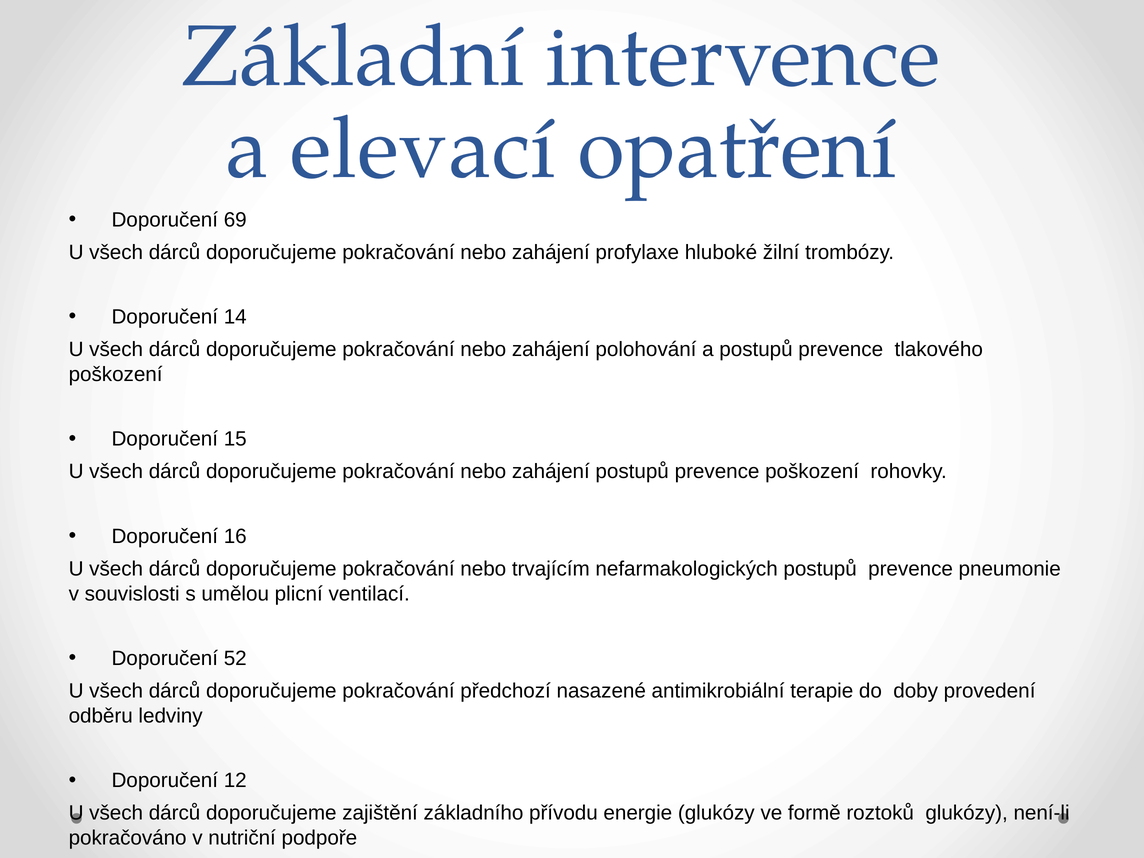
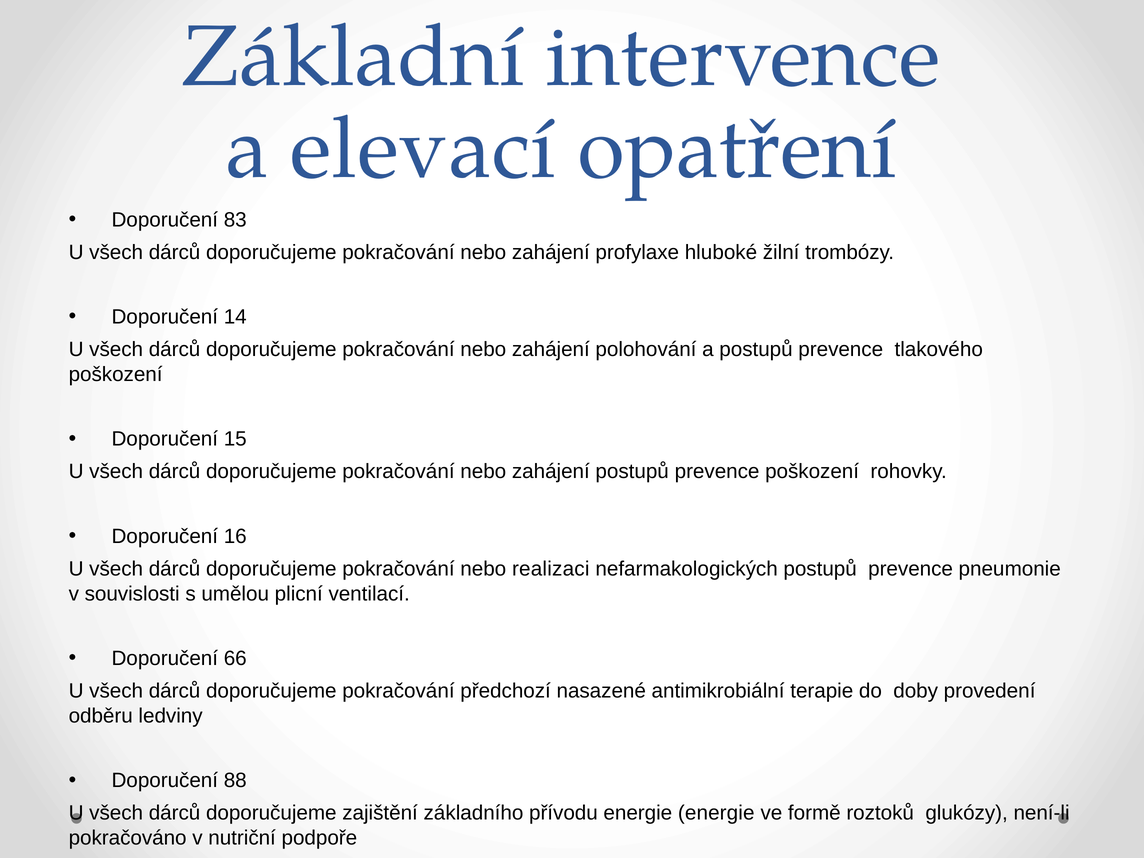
69: 69 -> 83 (235, 220)
trvajícím: trvajícím -> realizaci (551, 569)
52: 52 -> 66 (235, 659)
12: 12 -> 88 (235, 781)
energie glukózy: glukózy -> energie (716, 813)
